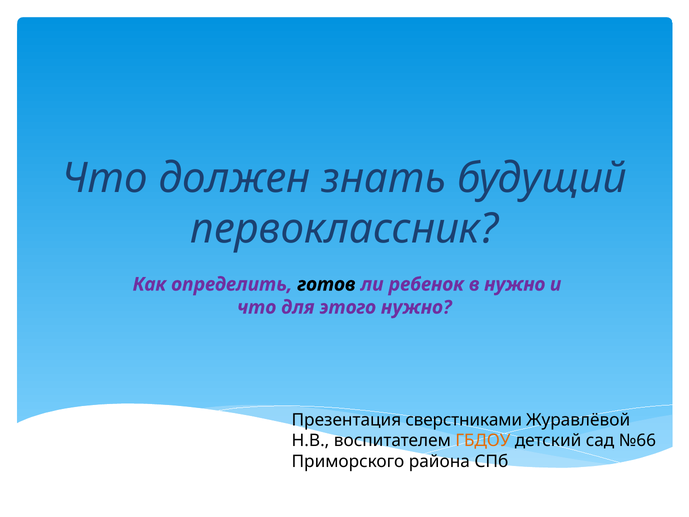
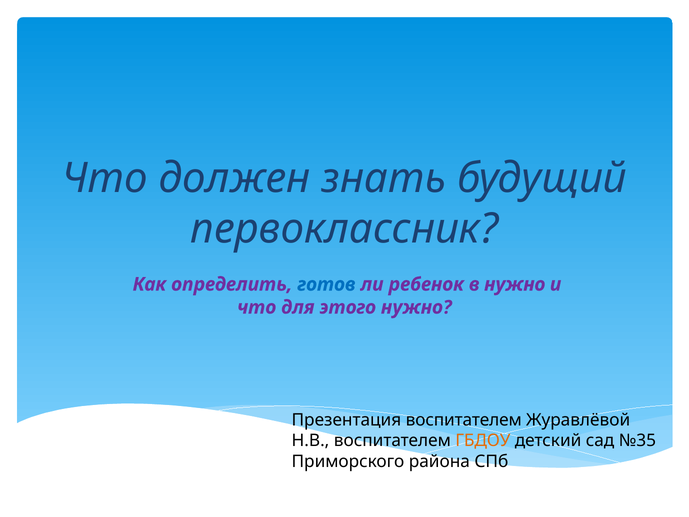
готов colour: black -> blue (326, 284)
Презентация сверстниками: сверстниками -> воспитателем (464, 420)
№66: №66 -> №35 (637, 440)
